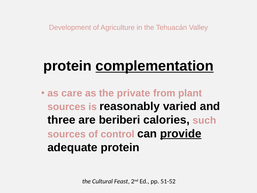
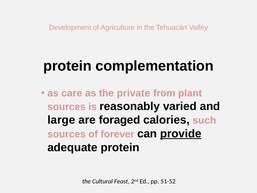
complementation underline: present -> none (155, 66)
three: three -> large (61, 120)
beriberi: beriberi -> foraged (120, 120)
control: control -> forever (118, 134)
